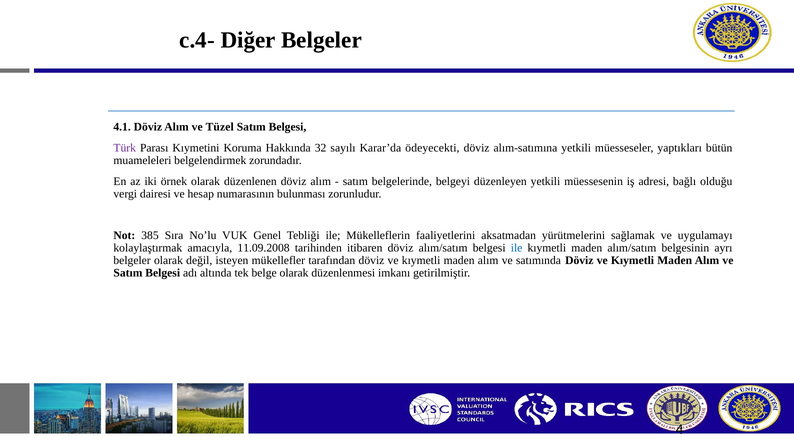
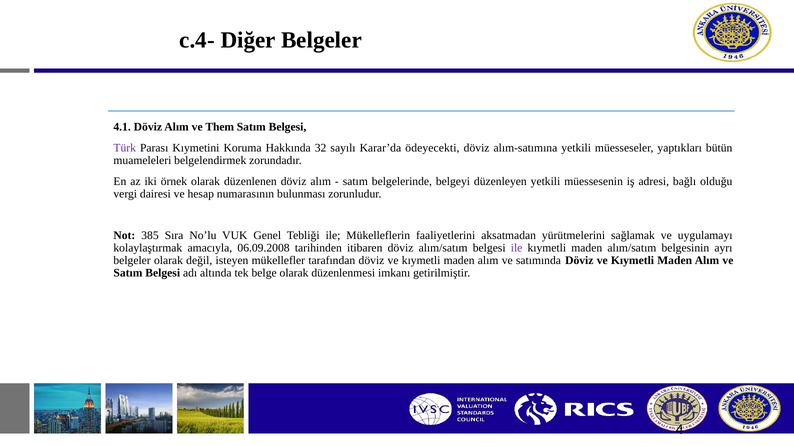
Tüzel: Tüzel -> Them (220, 127)
11.09.2008: 11.09.2008 -> 06.09.2008 (264, 248)
ile colour: blue -> purple (517, 248)
